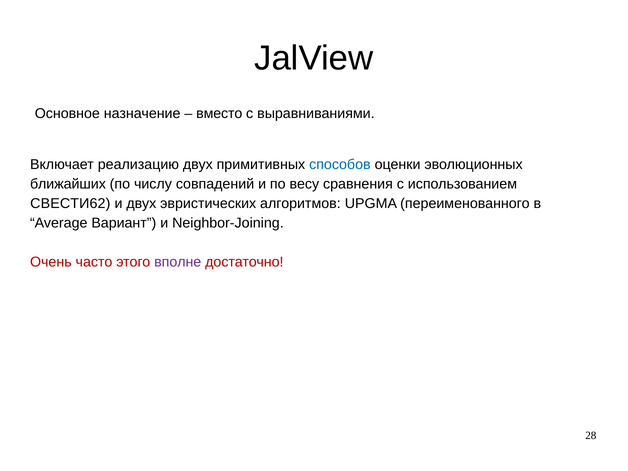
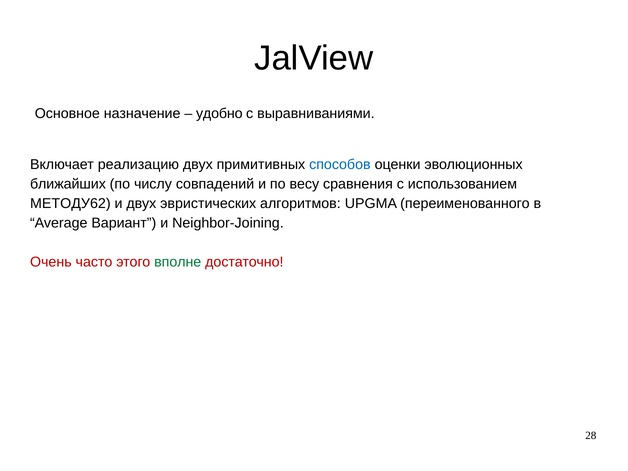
вместо: вместо -> удобно (219, 113)
СВЕСТИ62: СВЕСТИ62 -> МЕТОДУ62 (70, 204)
вполне colour: purple -> green (178, 262)
